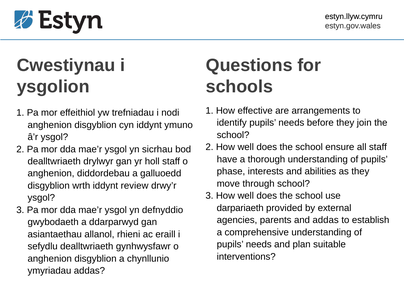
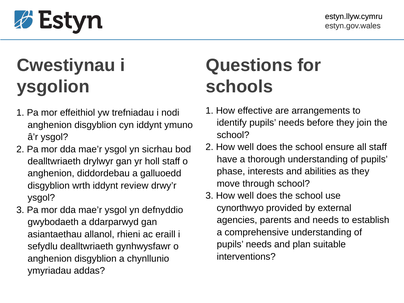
darpariaeth: darpariaeth -> cynorthwyo (240, 208)
and addas: addas -> needs (326, 220)
